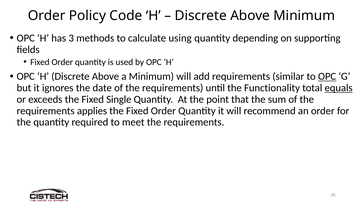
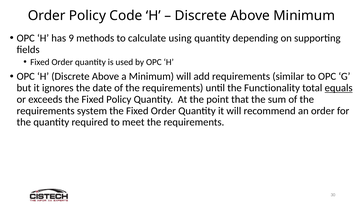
3: 3 -> 9 (71, 38)
OPC underline: present -> none (327, 77)
Fixed Single: Single -> Policy (119, 99)
applies: applies -> system (92, 111)
